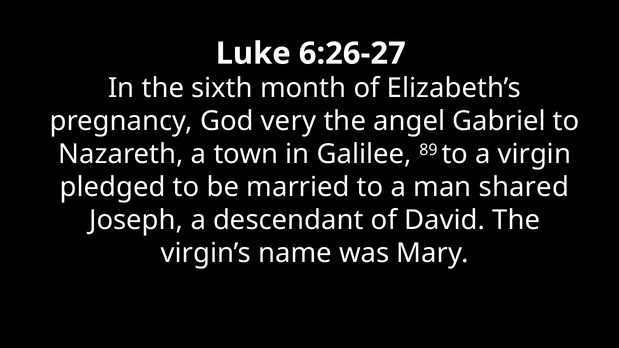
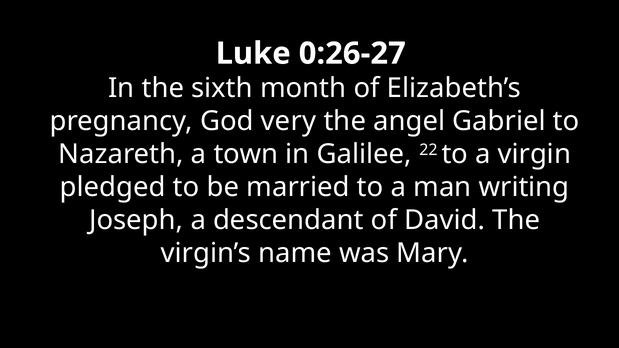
6:26-27: 6:26-27 -> 0:26-27 (352, 54)
89: 89 -> 22 (428, 150)
shared: shared -> writing (524, 187)
